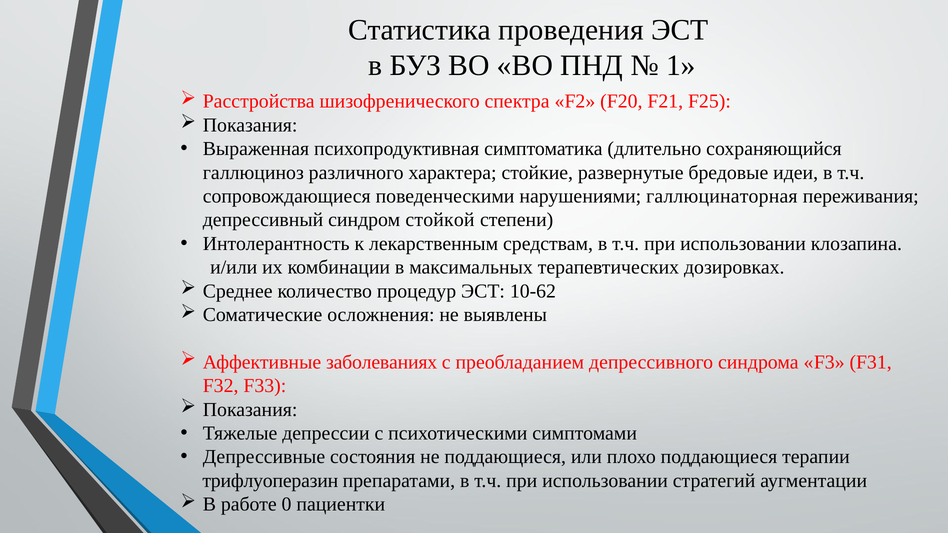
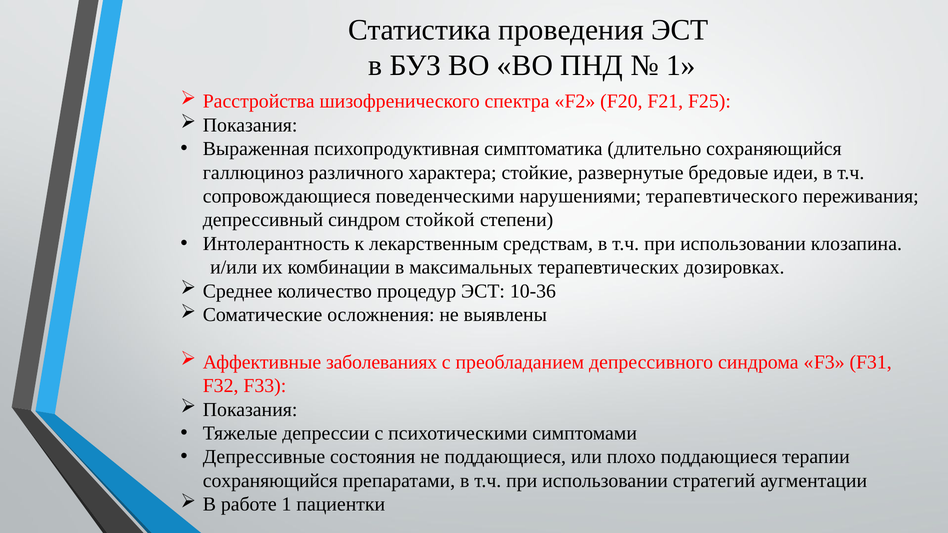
галлюцинаторная: галлюцинаторная -> терапевтического (722, 196)
10-62: 10-62 -> 10-36 (533, 291)
трифлуоперазин: трифлуоперазин -> сохраняющийся (270, 481)
работе 0: 0 -> 1 (287, 505)
